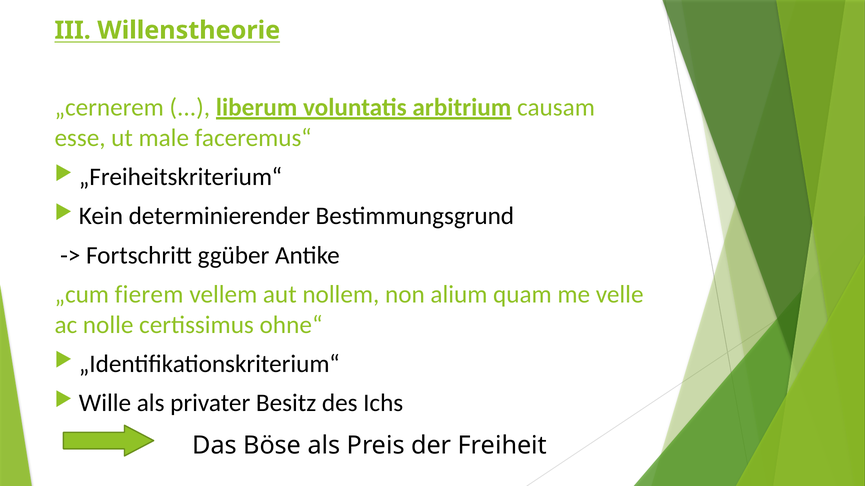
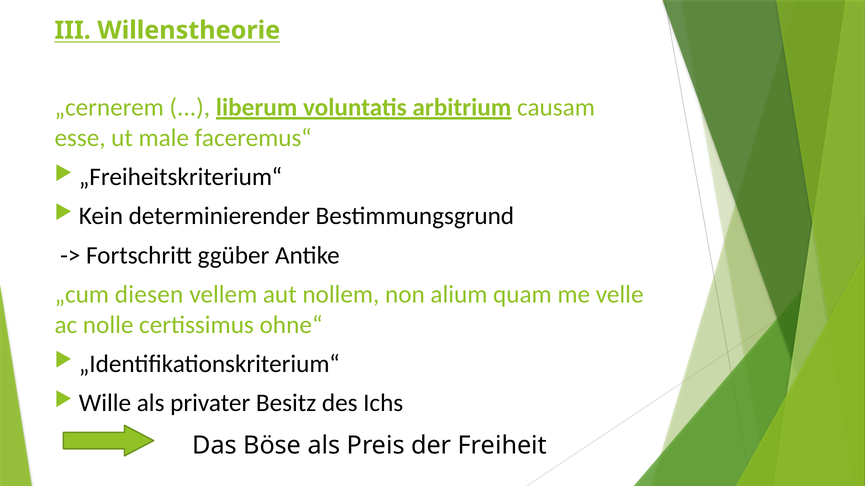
fierem: fierem -> diesen (149, 295)
